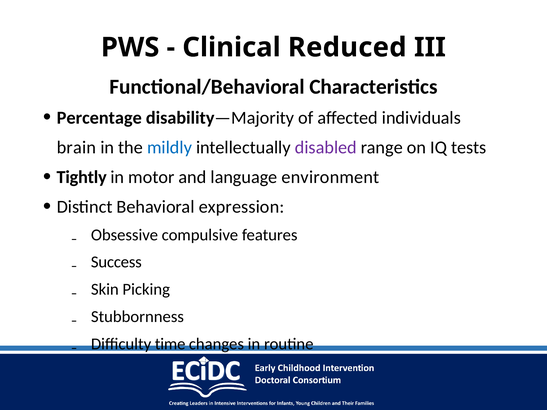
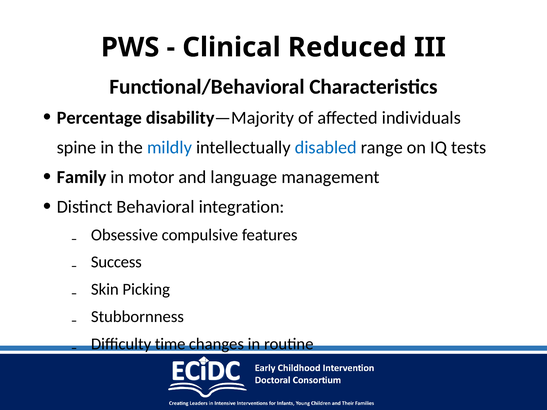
brain: brain -> spine (76, 147)
disabled colour: purple -> blue (326, 147)
Tightly: Tightly -> Family (82, 177)
environment: environment -> management (331, 177)
expression: expression -> integration (242, 207)
